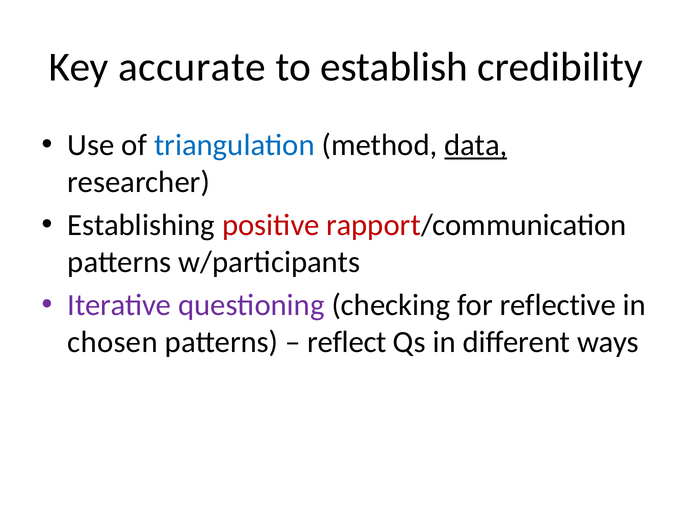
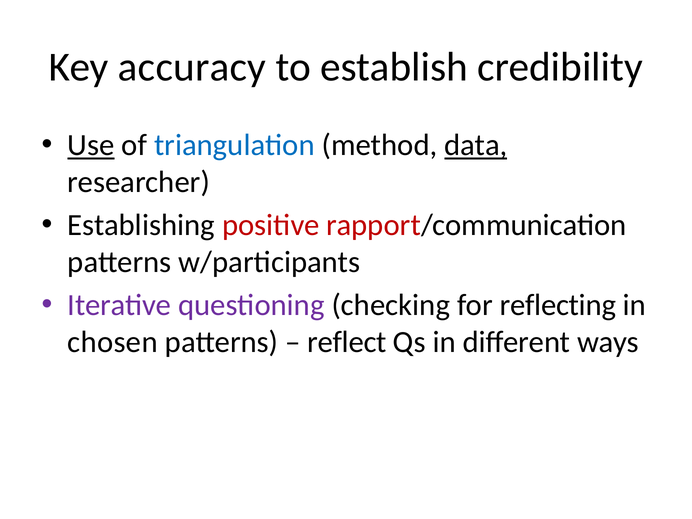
accurate: accurate -> accuracy (192, 67)
Use underline: none -> present (91, 145)
reflective: reflective -> reflecting (558, 305)
